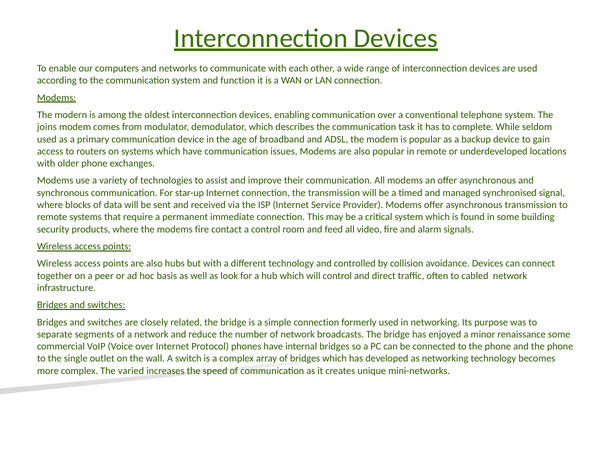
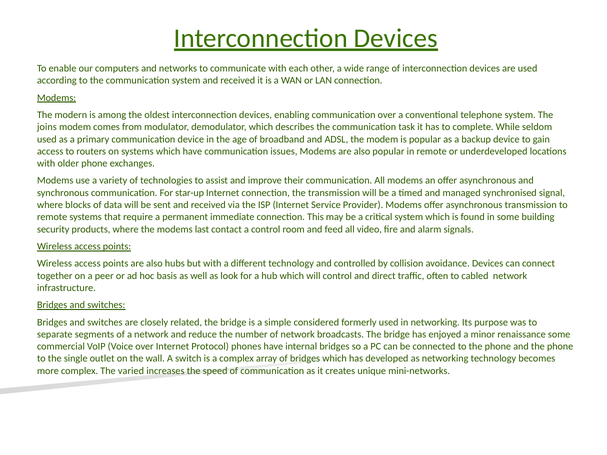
system and function: function -> received (238, 81)
modems fire: fire -> last (202, 229)
simple connection: connection -> considered (316, 322)
